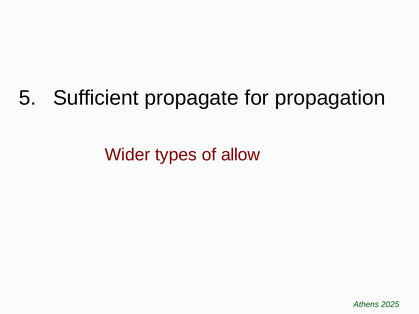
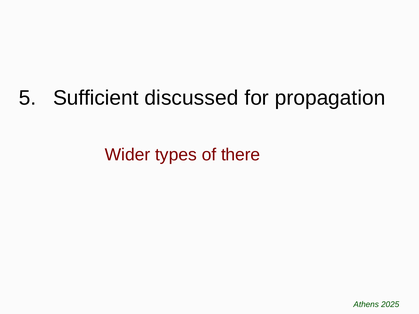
propagate: propagate -> discussed (192, 98)
allow: allow -> there (241, 155)
